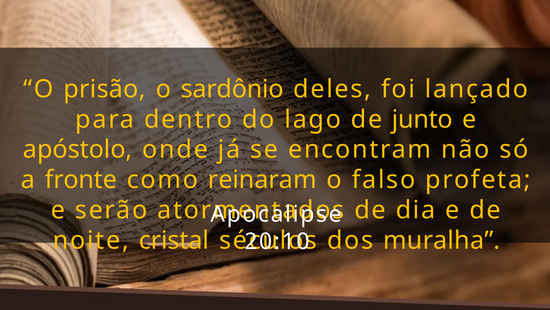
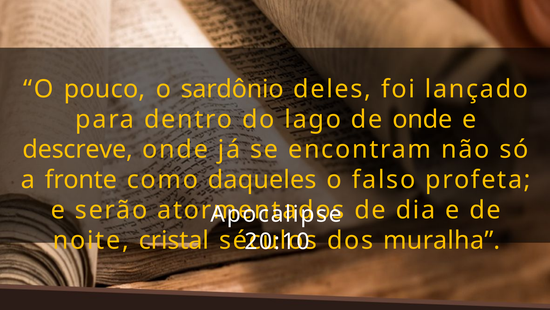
prisão: prisão -> pouco (105, 89)
de junto: junto -> onde (422, 119)
apóstolo: apóstolo -> descreve (78, 149)
reinaram: reinaram -> daqueles (262, 180)
